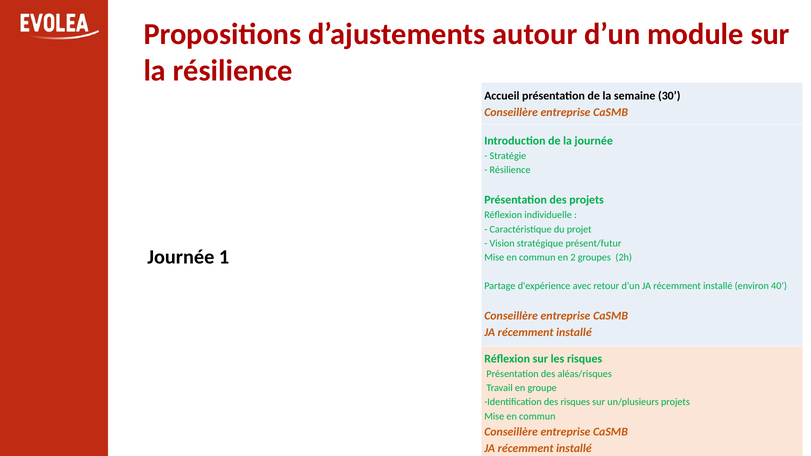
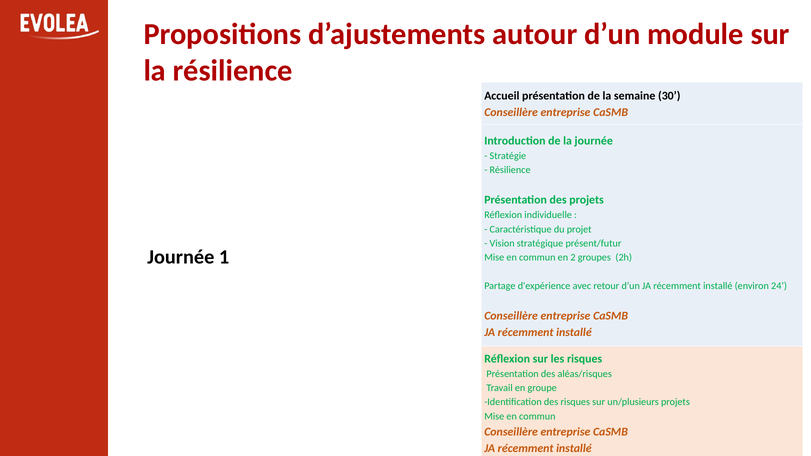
40: 40 -> 24 (779, 286)
